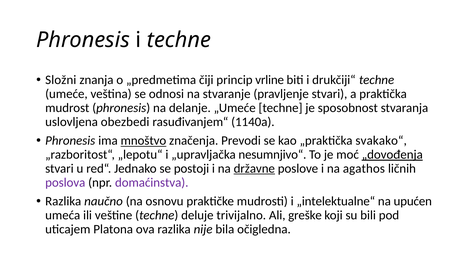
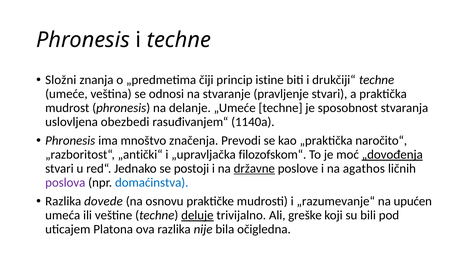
vrline: vrline -> istine (270, 80)
mnoštvo underline: present -> none (143, 141)
svakako“: svakako“ -> naročito“ (381, 141)
„lepotu“: „lepotu“ -> „antički“ (140, 154)
nesumnjivo“: nesumnjivo“ -> filozofskom“ (272, 154)
domaćinstva colour: purple -> blue (152, 182)
naučno: naučno -> dovede (103, 201)
„intelektualne“: „intelektualne“ -> „razumevanje“ (336, 201)
deluje underline: none -> present (197, 215)
